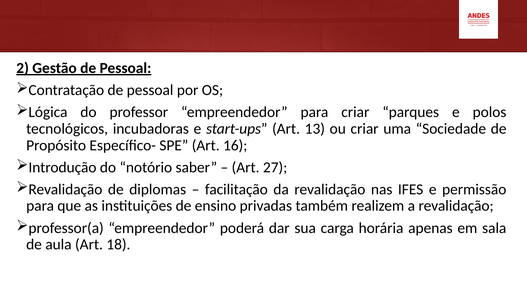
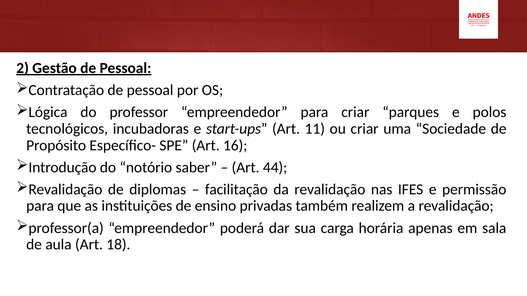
13: 13 -> 11 (315, 129)
27: 27 -> 44 (275, 168)
